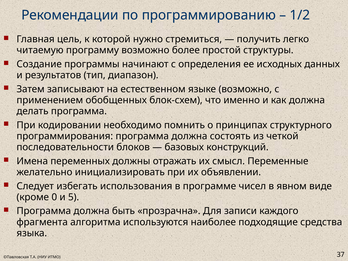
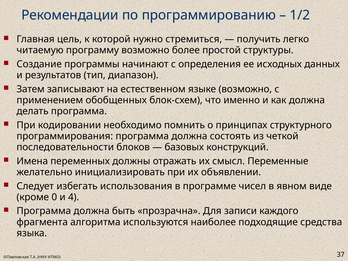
5: 5 -> 4 (74, 197)
